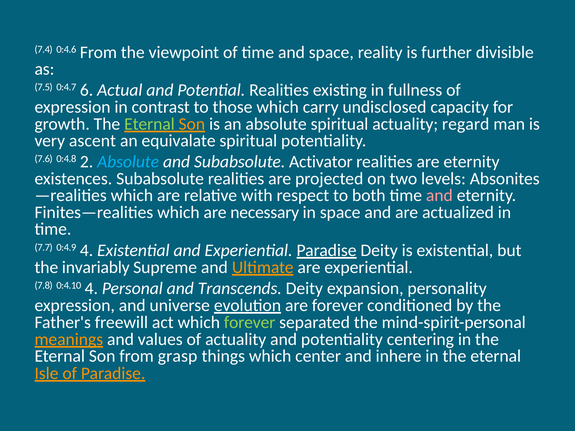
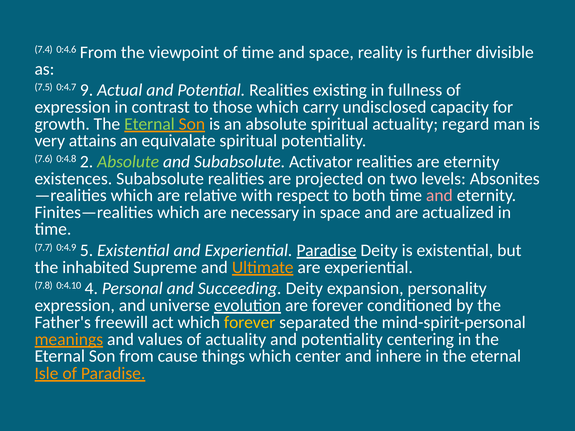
6: 6 -> 9 (87, 90)
ascent: ascent -> attains (93, 141)
Absolute colour: light blue -> light green (128, 162)
0:4.9 4: 4 -> 5 (87, 250)
invariably: invariably -> inhabited (96, 268)
Transcends: Transcends -> Succeeding (240, 288)
forever colour: light green -> yellow (250, 322)
grasp: grasp -> cause (178, 356)
